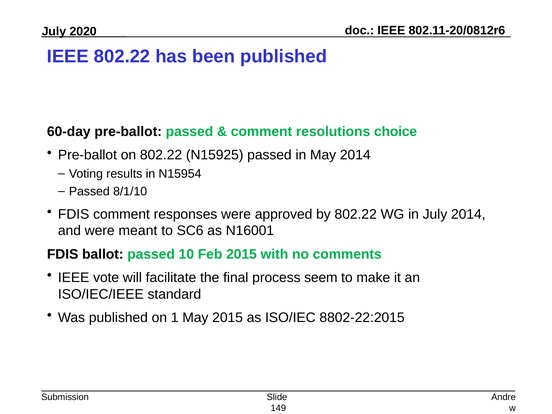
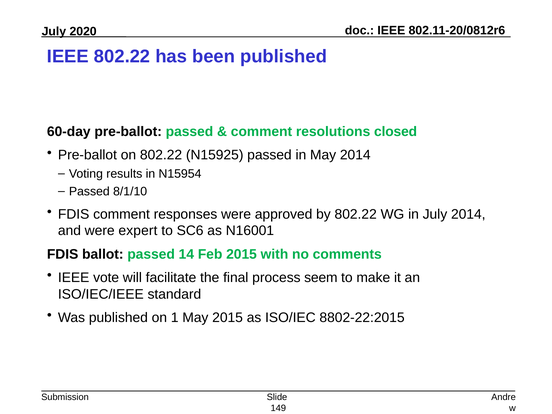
choice: choice -> closed (396, 132)
meant: meant -> expert (138, 231)
10: 10 -> 14 (186, 254)
